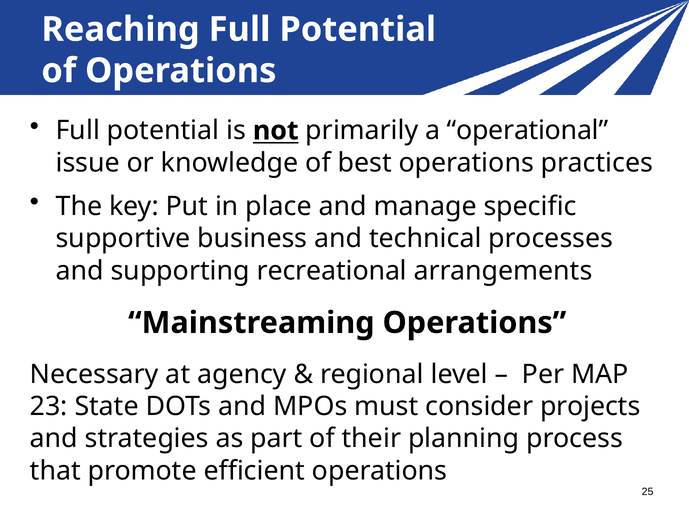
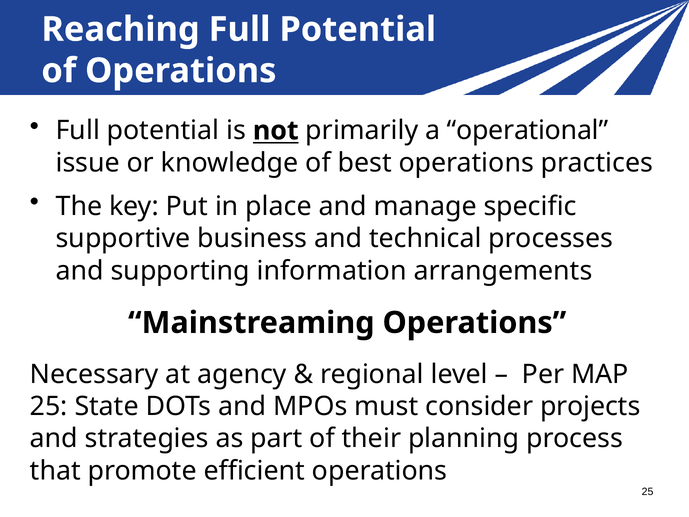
recreational: recreational -> information (332, 271)
23: 23 -> 25 (49, 406)
